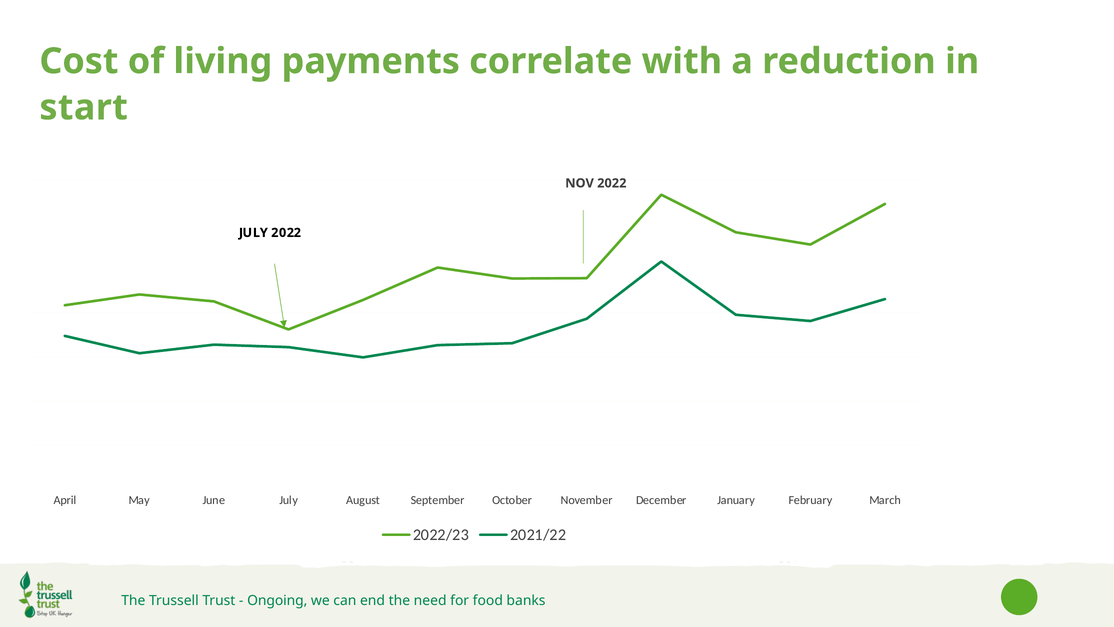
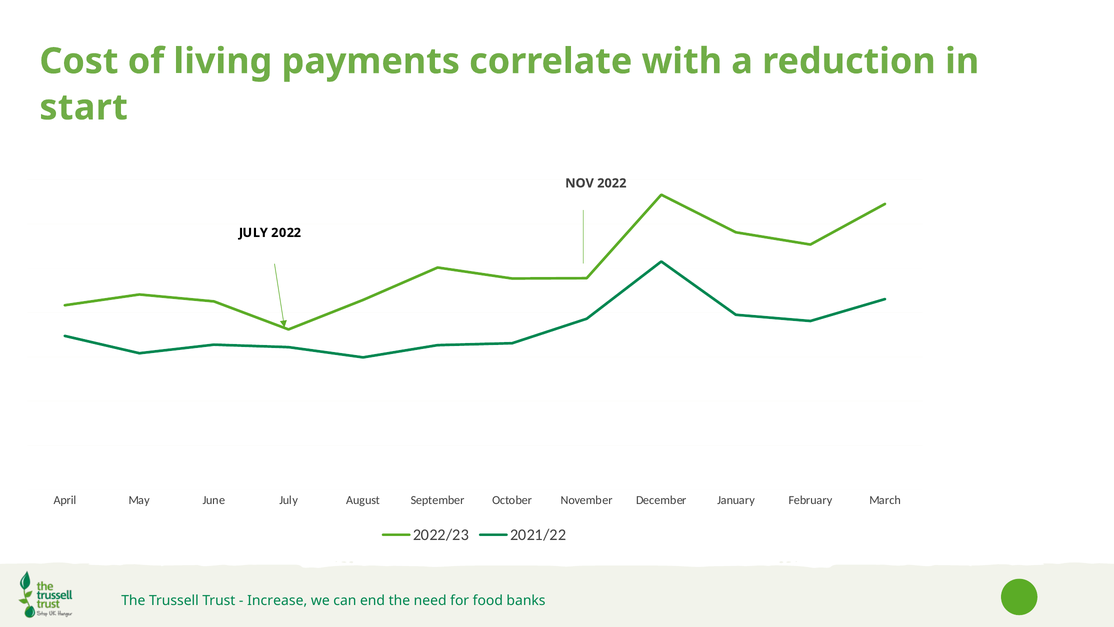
Ongoing: Ongoing -> Increase (277, 600)
